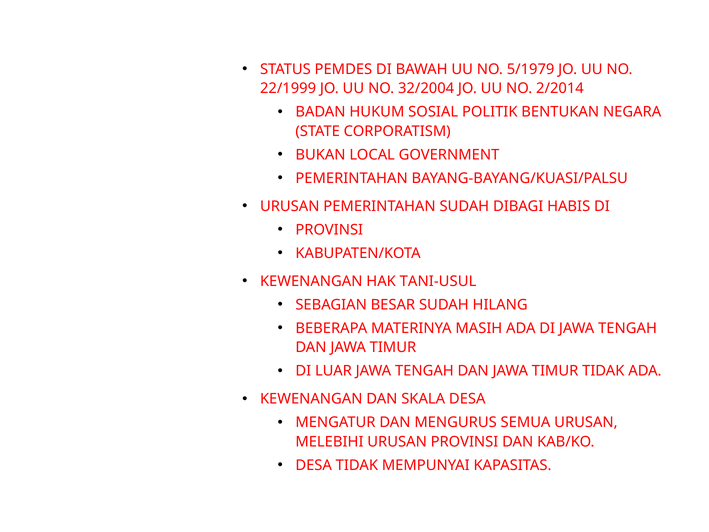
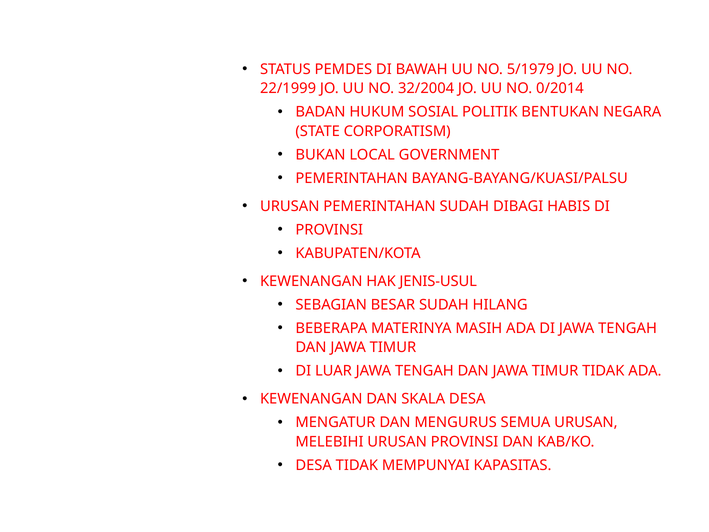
2/2014: 2/2014 -> 0/2014 (560, 88)
TANI-USUL: TANI-USUL -> JENIS-USUL (438, 281)
